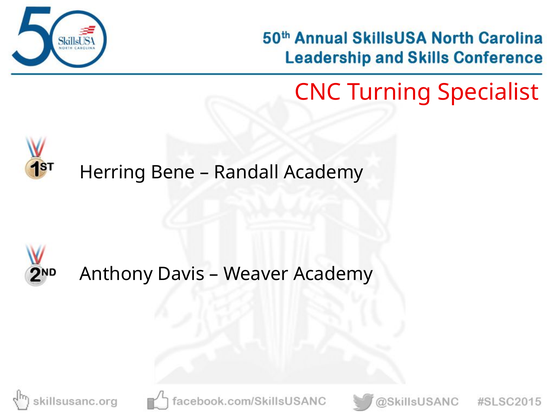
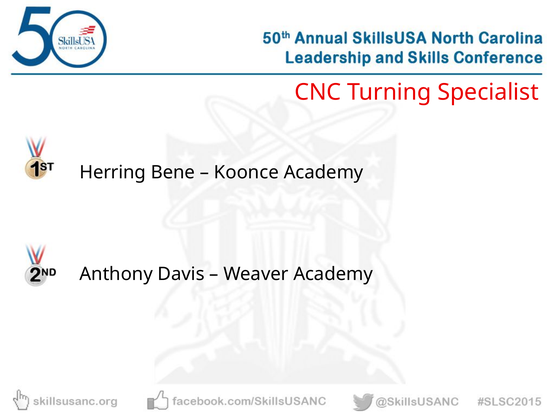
Randall: Randall -> Koonce (246, 172)
